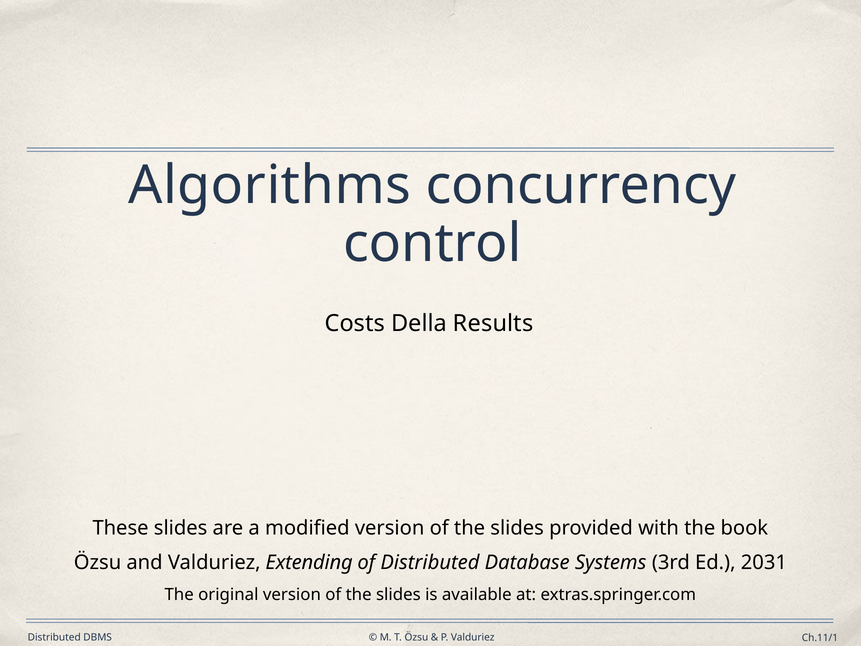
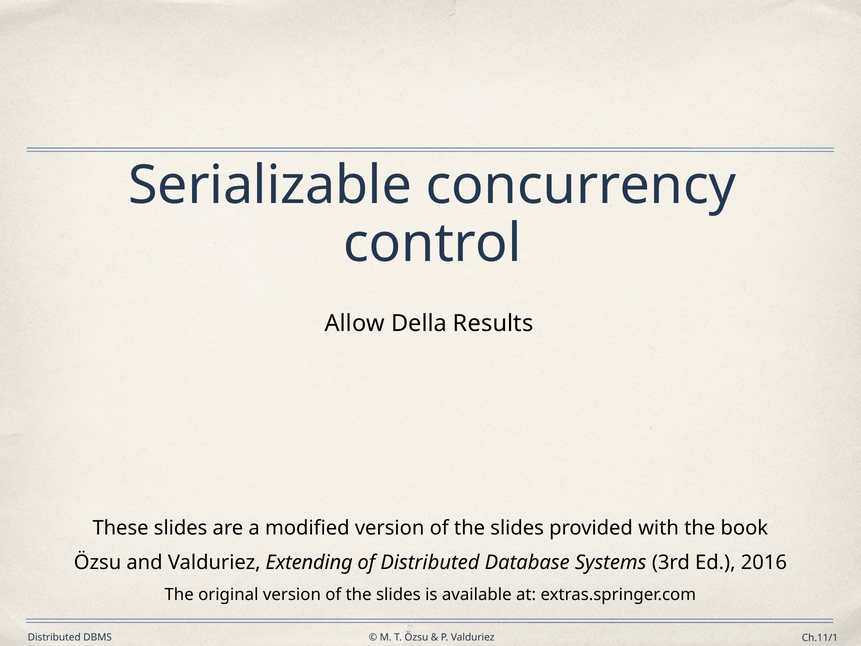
Algorithms: Algorithms -> Serializable (270, 185)
Costs: Costs -> Allow (355, 323)
2031: 2031 -> 2016 (764, 562)
